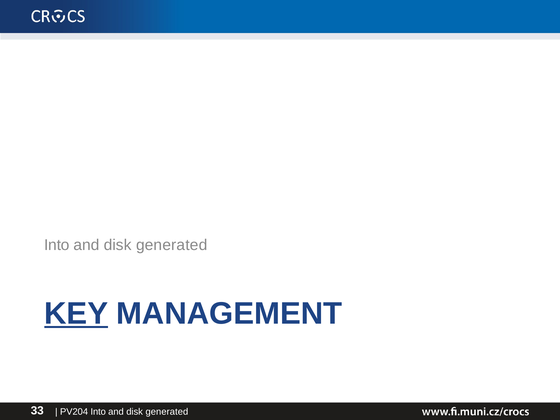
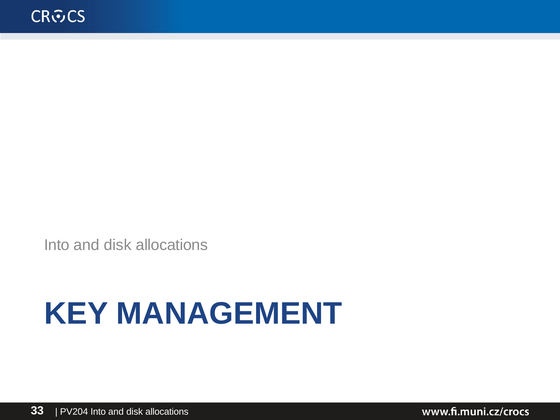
generated: generated -> allocations (172, 245)
KEY underline: present -> none (76, 314)
generated: generated -> allocations (167, 412)
